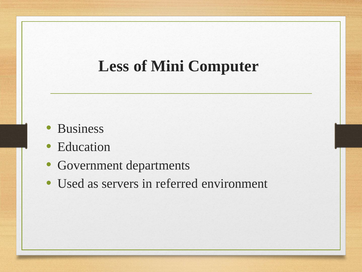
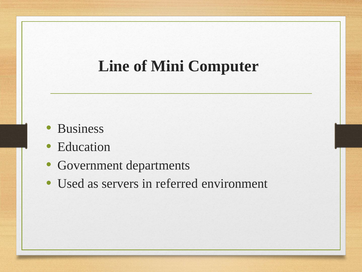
Less: Less -> Line (114, 66)
